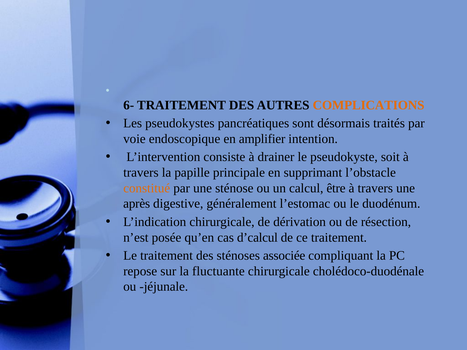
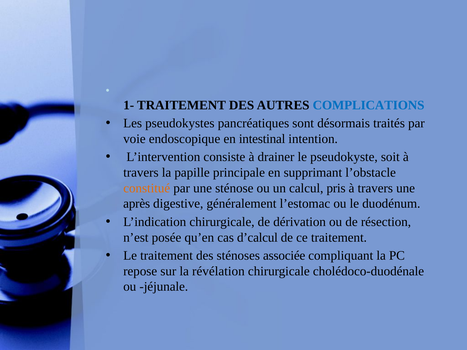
6-: 6- -> 1- (129, 105)
COMPLICATIONS colour: orange -> blue (369, 105)
amplifier: amplifier -> intestinal (262, 139)
être: être -> pris (336, 188)
fluctuante: fluctuante -> révélation (218, 271)
